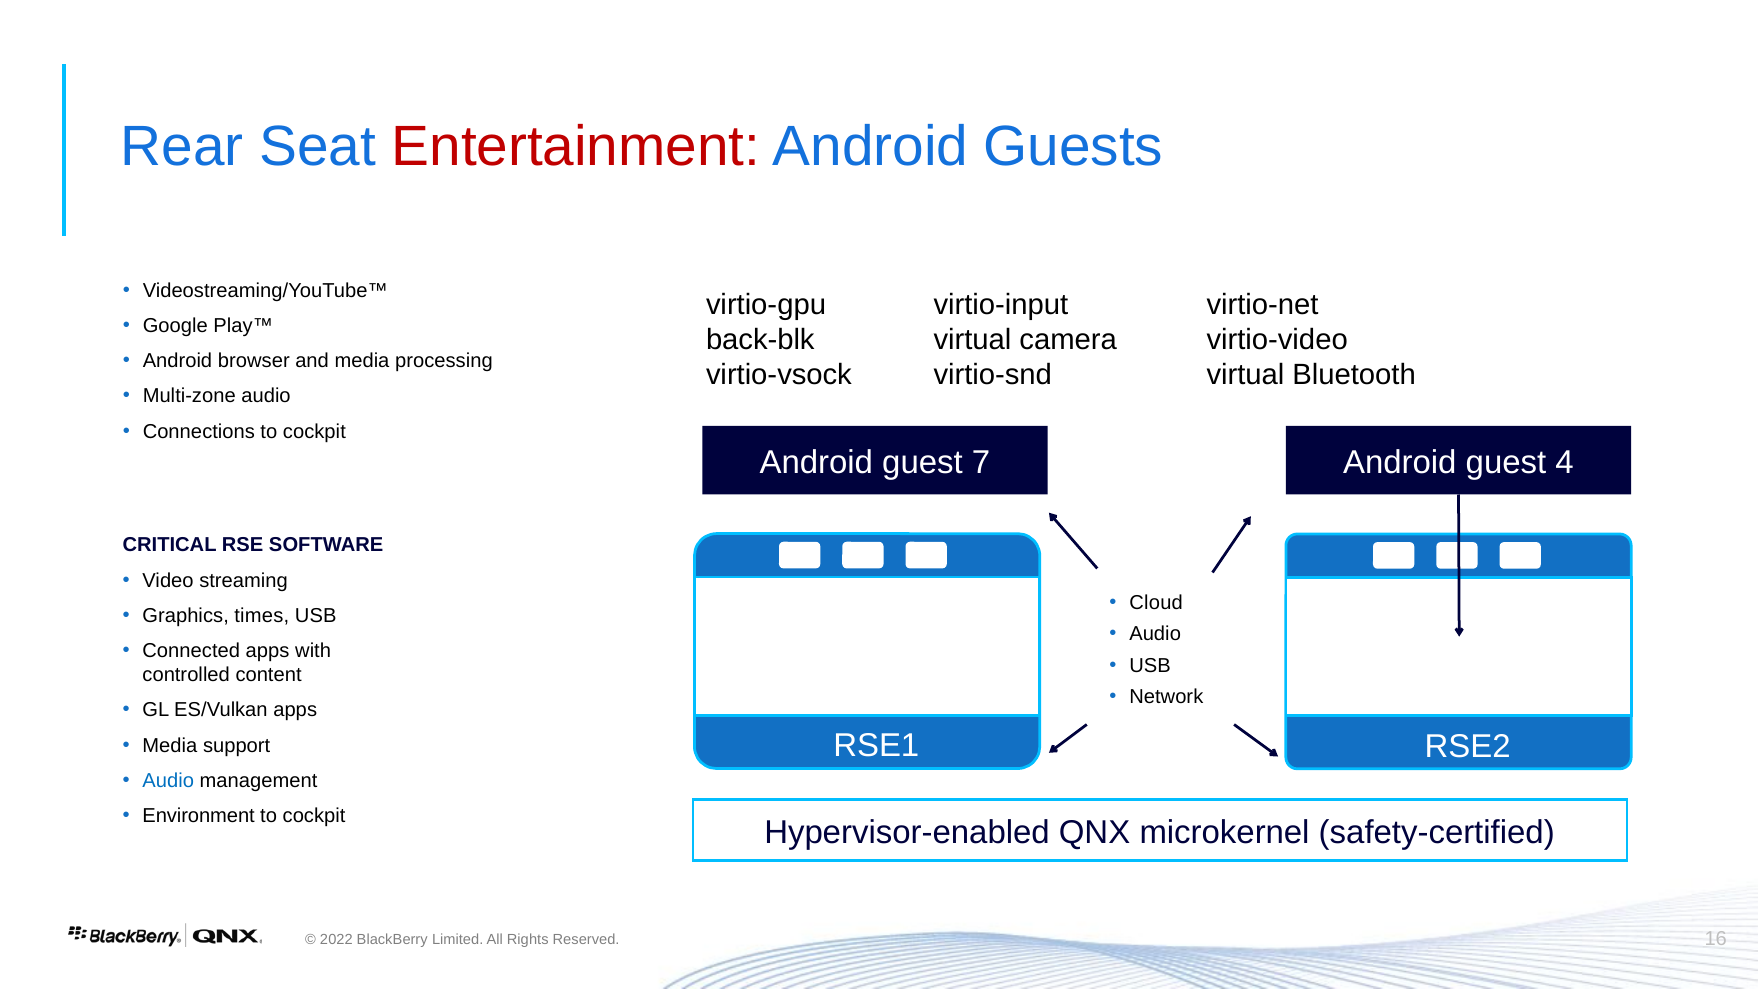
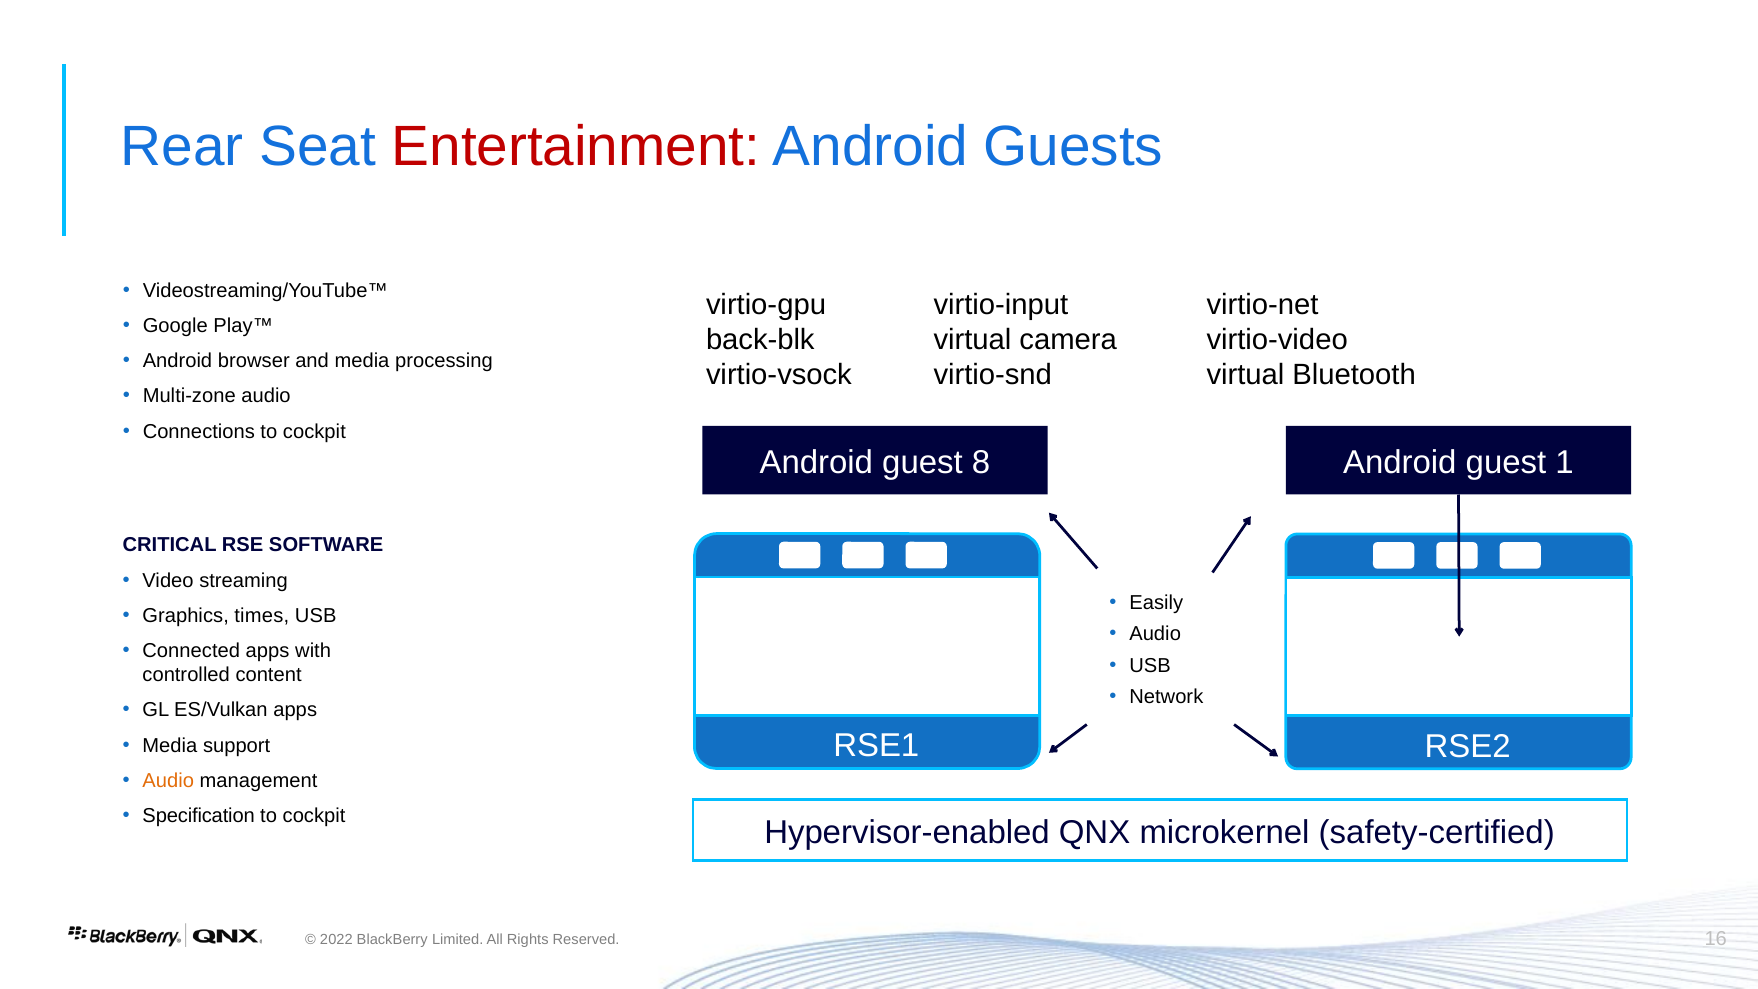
7: 7 -> 8 (981, 462)
4: 4 -> 1 (1565, 462)
Cloud: Cloud -> Easily (1156, 603)
Audio colour: blue -> orange (168, 781)
Environment: Environment -> Specification (199, 816)
